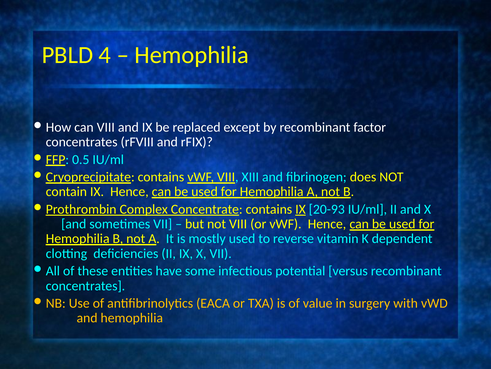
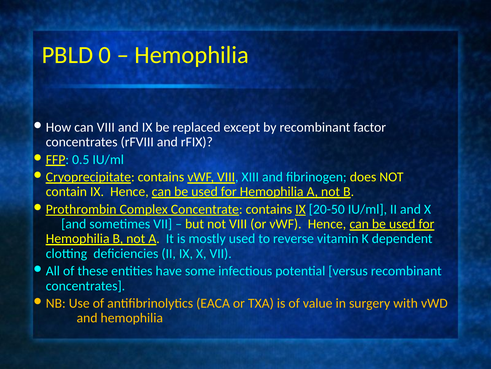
4: 4 -> 0 (105, 55)
20-93: 20-93 -> 20-50 (327, 209)
